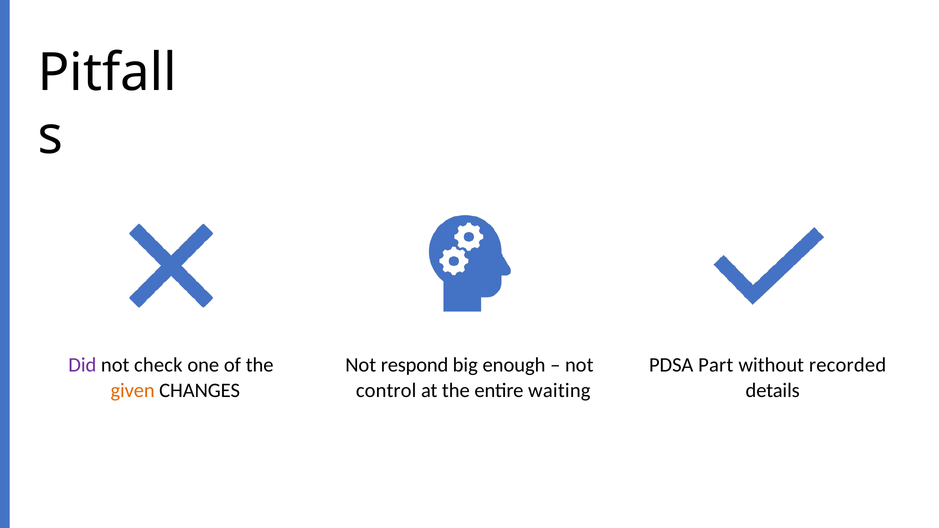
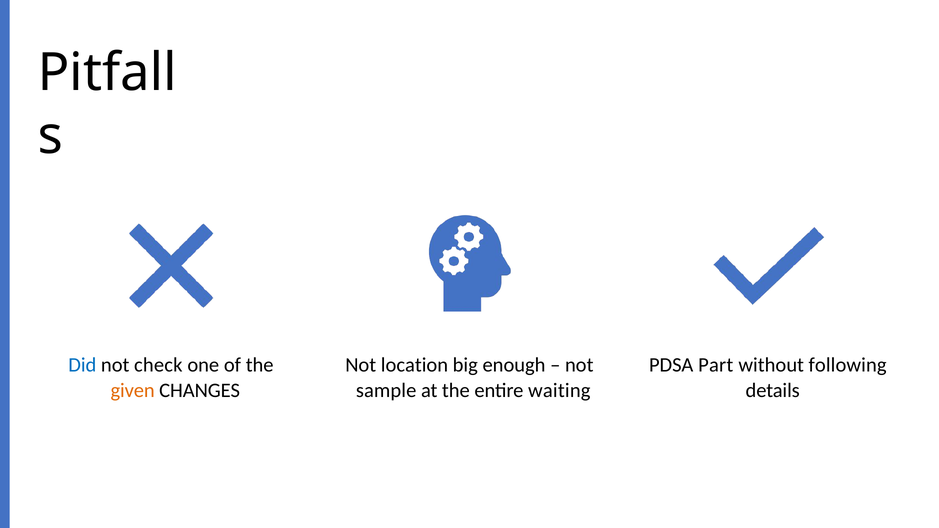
Did colour: purple -> blue (82, 365)
respond: respond -> location (414, 365)
recorded: recorded -> following (848, 365)
control: control -> sample (386, 390)
